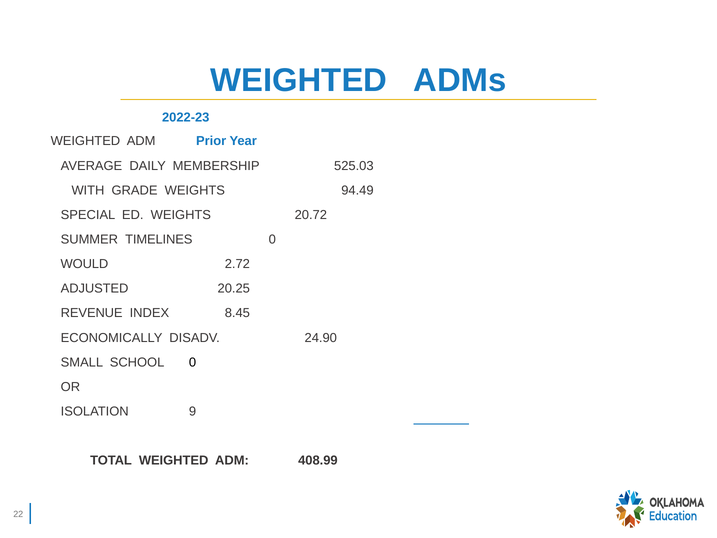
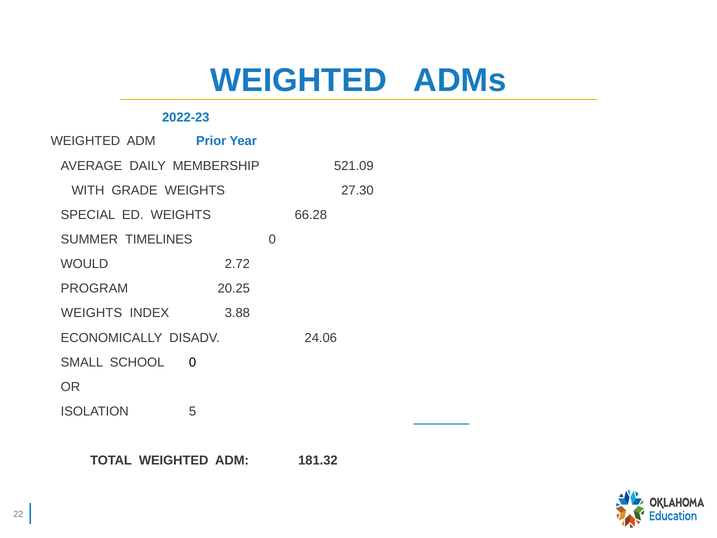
525.03: 525.03 -> 521.09 (354, 166)
94.49: 94.49 -> 27.30 (357, 190)
20.72: 20.72 -> 66.28 (311, 215)
ADJUSTED: ADJUSTED -> PROGRAM (94, 289)
REVENUE: REVENUE -> WEIGHTS (92, 313)
8.45: 8.45 -> 3.88 (237, 313)
24.90: 24.90 -> 24.06 (321, 338)
9: 9 -> 5 (192, 411)
408.99: 408.99 -> 181.32 (318, 460)
